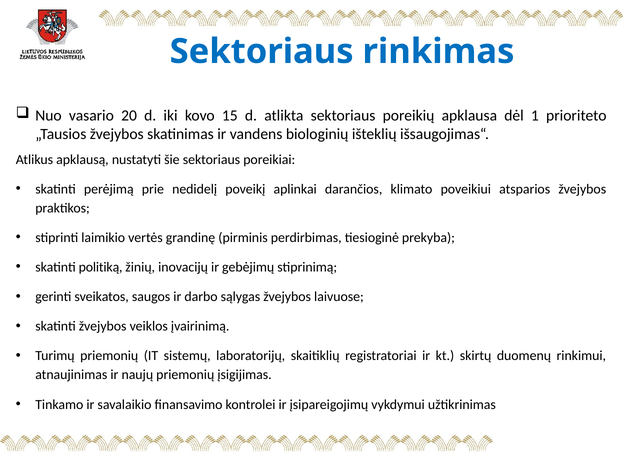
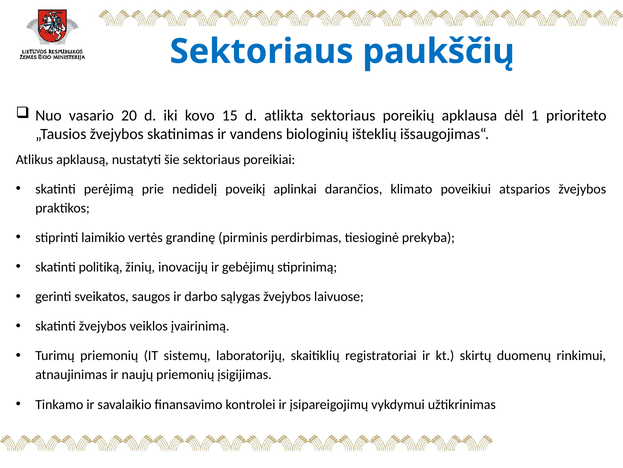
rinkimas: rinkimas -> paukščių (439, 51)
